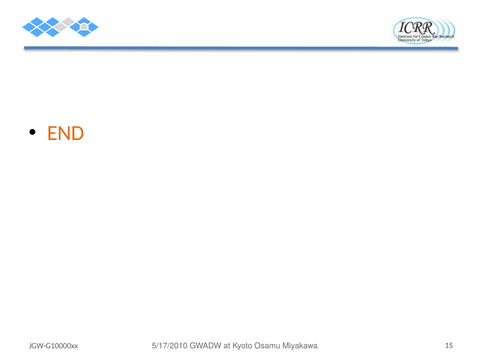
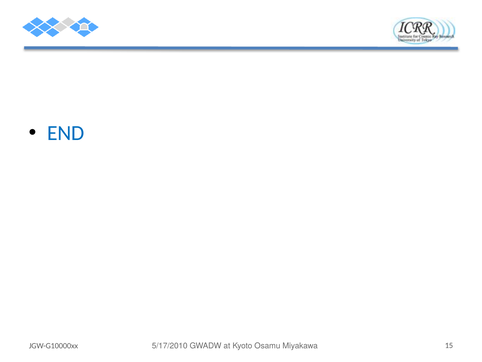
END colour: orange -> blue (66, 133)
